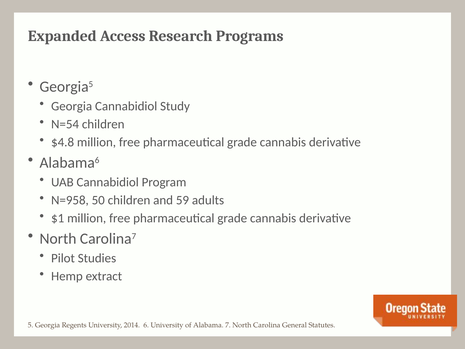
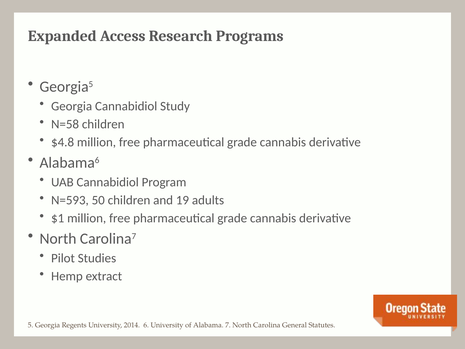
N=54: N=54 -> N=58 (65, 124)
N=958: N=958 -> N=593 (70, 200)
59: 59 -> 19 (182, 200)
